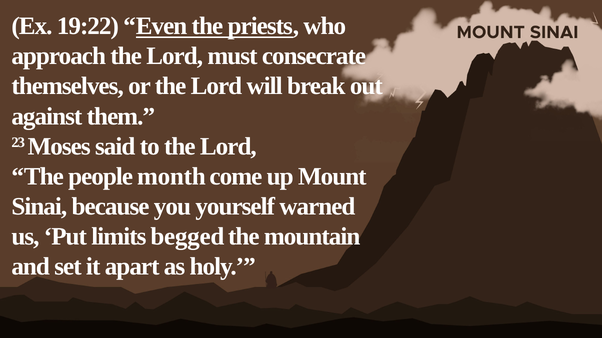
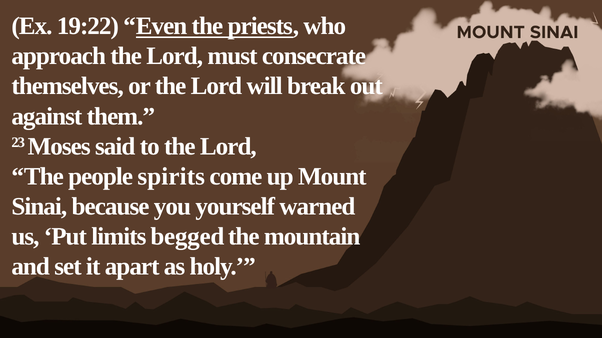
month: month -> spirits (171, 177)
